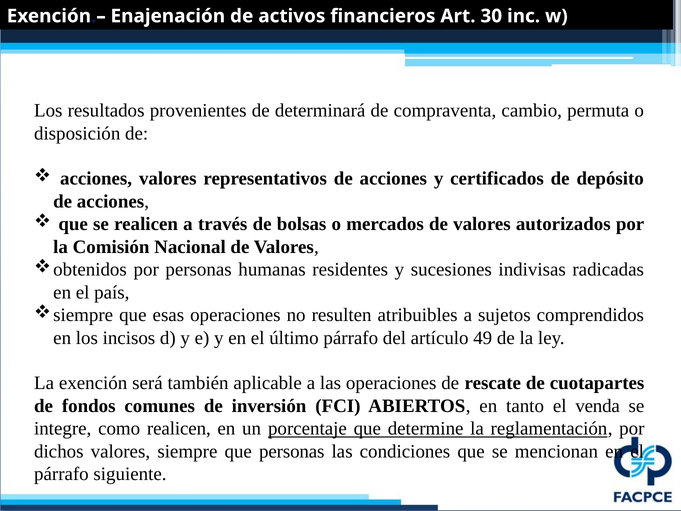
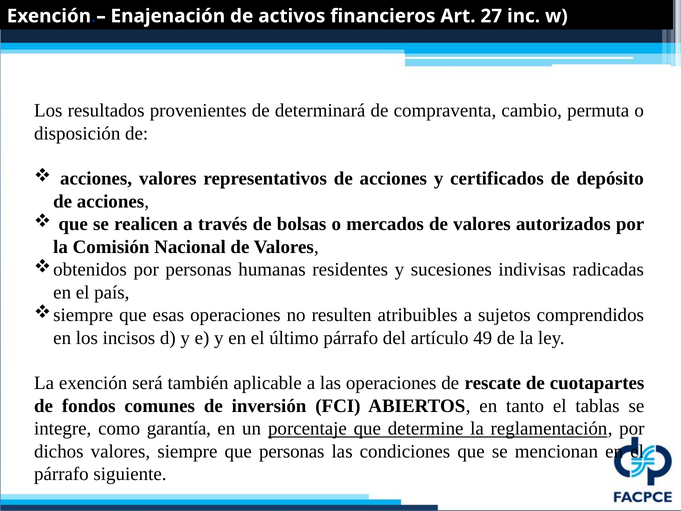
30: 30 -> 27 (491, 16)
venda: venda -> tablas (597, 406)
como realicen: realicen -> garantía (179, 428)
